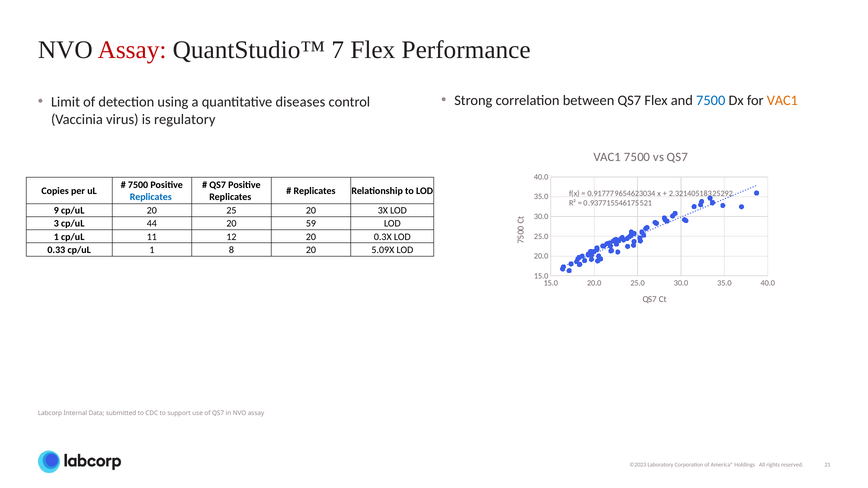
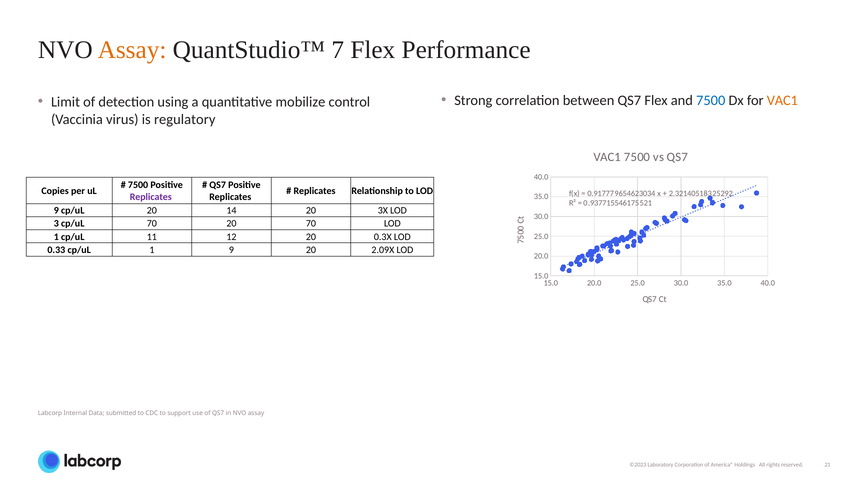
Assay colour: red -> orange (132, 50)
diseases: diseases -> mobilize (300, 102)
Replicates colour: blue -> purple (151, 197)
25: 25 -> 14 (231, 211)
cp/uL 44: 44 -> 70 (152, 224)
20 59: 59 -> 70 (311, 224)
1 8: 8 -> 9 (231, 250)
5.09X: 5.09X -> 2.09X (383, 250)
